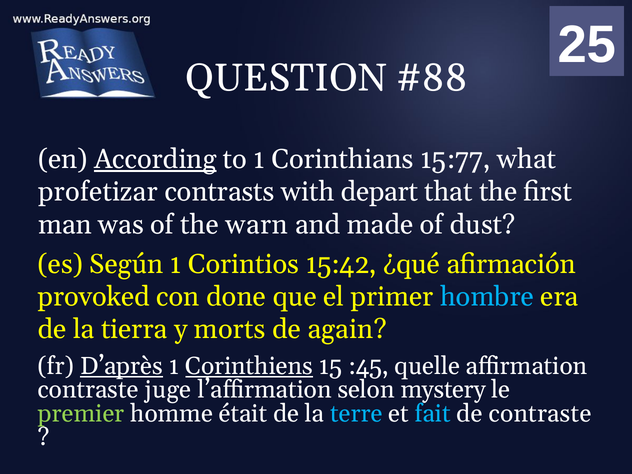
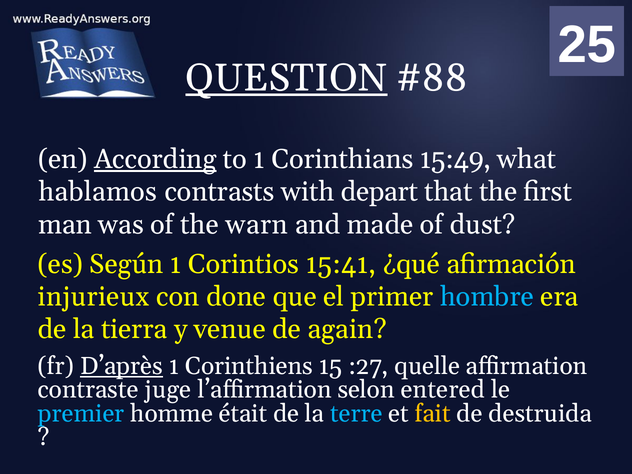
QUESTION underline: none -> present (286, 78)
15:77: 15:77 -> 15:49 (456, 159)
profetizar: profetizar -> hablamos (98, 192)
15:42: 15:42 -> 15:41 (341, 264)
provoked: provoked -> injurieux (94, 297)
morts: morts -> venue (230, 329)
Corinthiens underline: present -> none (249, 366)
:45: :45 -> :27 (368, 366)
mystery: mystery -> entered (443, 390)
premier colour: light green -> light blue (81, 413)
fait colour: light blue -> yellow (433, 413)
de contraste: contraste -> destruida (540, 413)
